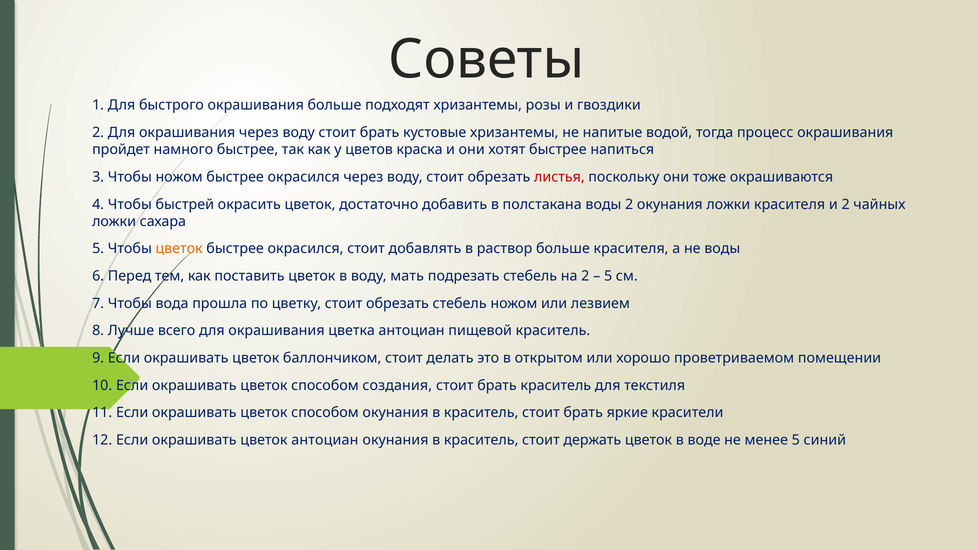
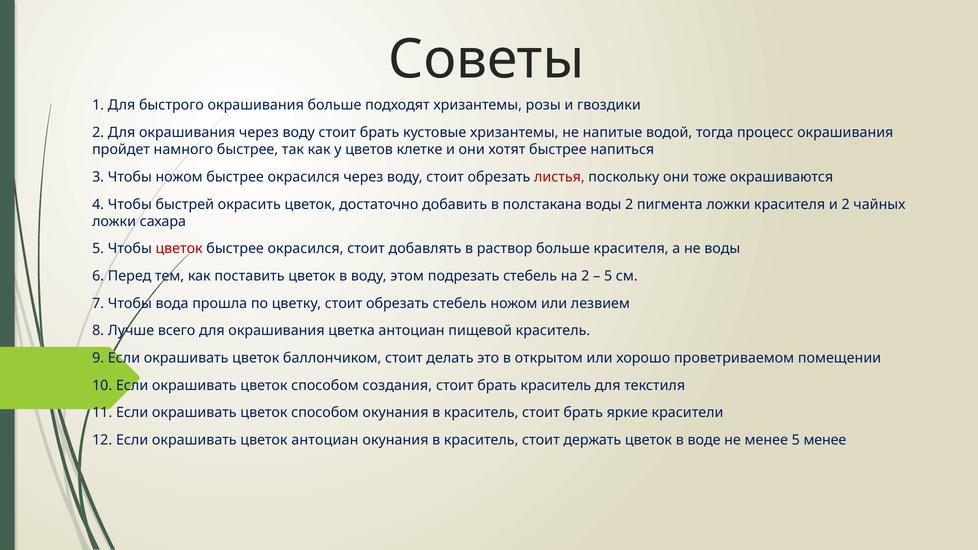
краска: краска -> клетке (420, 150)
2 окунания: окунания -> пигмента (670, 204)
цветок colour: orange -> red (179, 249)
мать: мать -> этом (407, 276)
5 синий: синий -> менее (825, 440)
